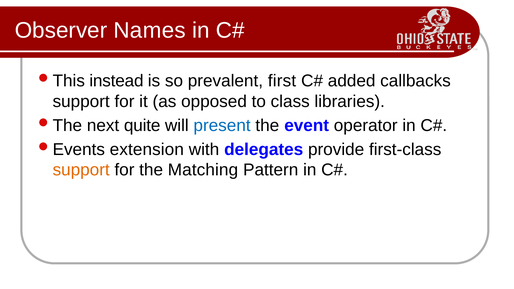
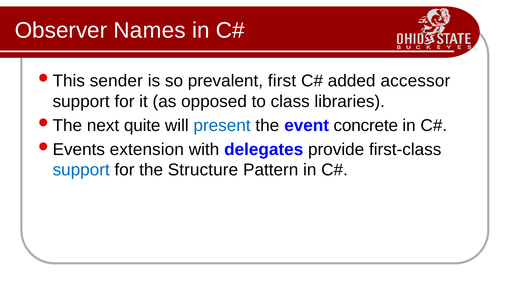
instead: instead -> sender (116, 81)
callbacks: callbacks -> accessor (415, 81)
operator: operator -> concrete (366, 125)
support colour: orange -> blue (81, 170)
Matching: Matching -> Structure (203, 170)
